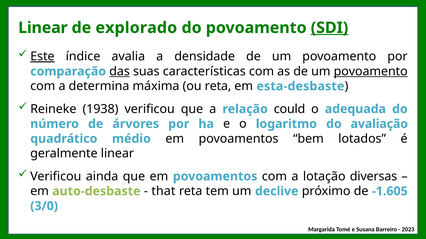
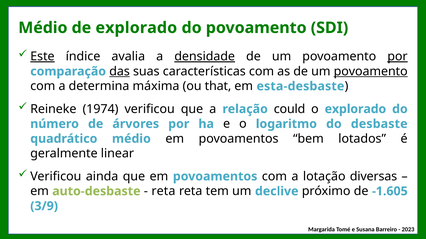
Linear: Linear -> Médio (43, 28)
SDI underline: present -> none (329, 28)
densidade underline: none -> present (205, 57)
por underline: none -> present (397, 57)
ou reta: reta -> that (218, 86)
1938: 1938 -> 1974 (101, 109)
o adequada: adequada -> explorado (355, 109)
avaliação: avaliação -> desbaste (379, 124)
that: that -> reta (163, 192)
3/0: 3/0 -> 3/9 (44, 207)
